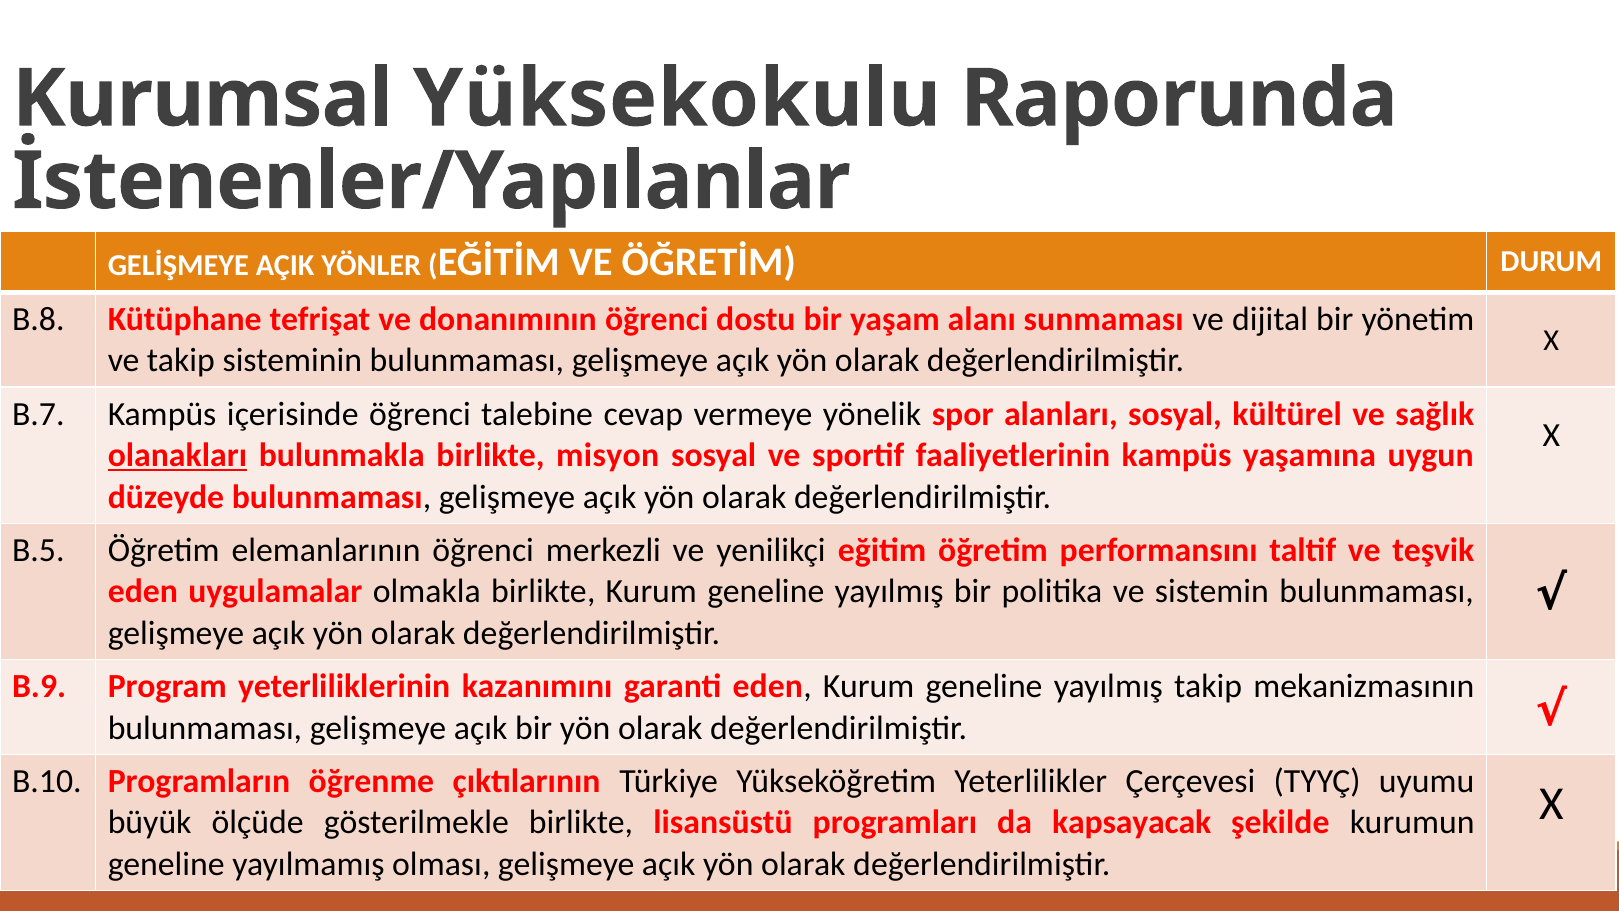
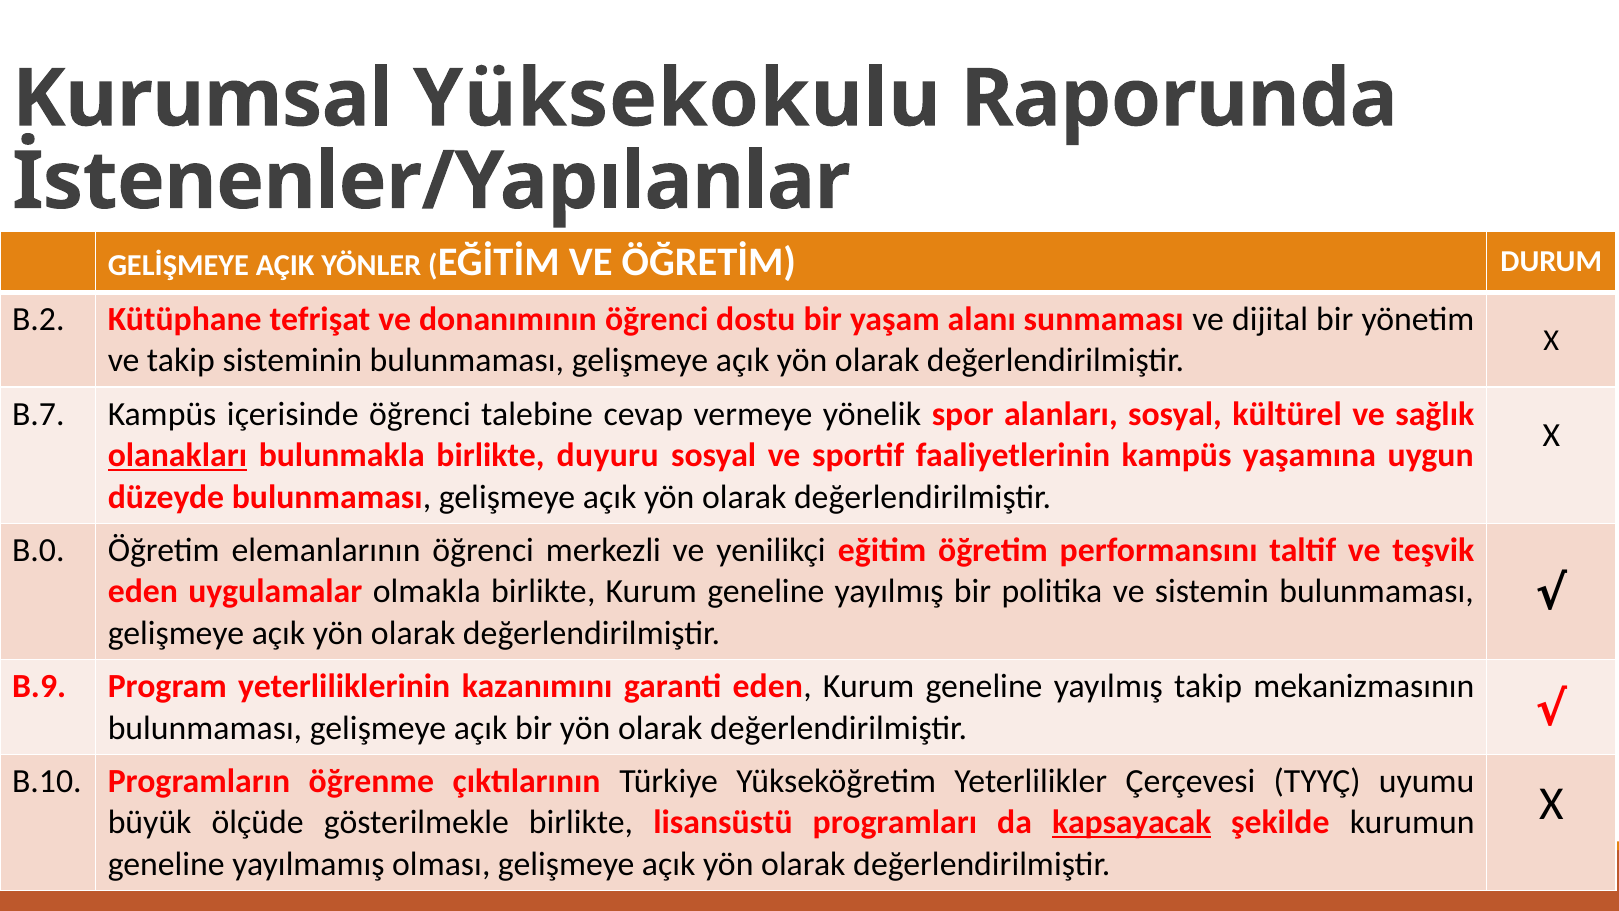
B.8: B.8 -> B.2 (38, 319)
misyon: misyon -> duyuru (608, 455)
B.5: B.5 -> B.0 (38, 550)
kapsayacak underline: none -> present (1132, 822)
